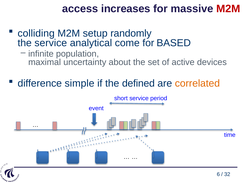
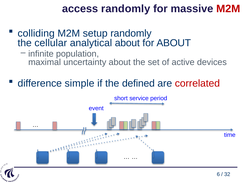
access increases: increases -> randomly (126, 9)
the service: service -> cellular (51, 43)
analytical come: come -> about (127, 43)
for BASED: BASED -> ABOUT (174, 43)
correlated colour: orange -> red (197, 84)
